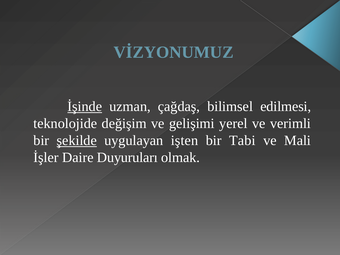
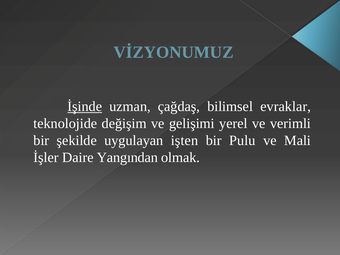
edilmesi: edilmesi -> evraklar (286, 107)
şekilde underline: present -> none (77, 141)
Tabi: Tabi -> Pulu (242, 141)
Duyuruları: Duyuruları -> Yangından (127, 158)
